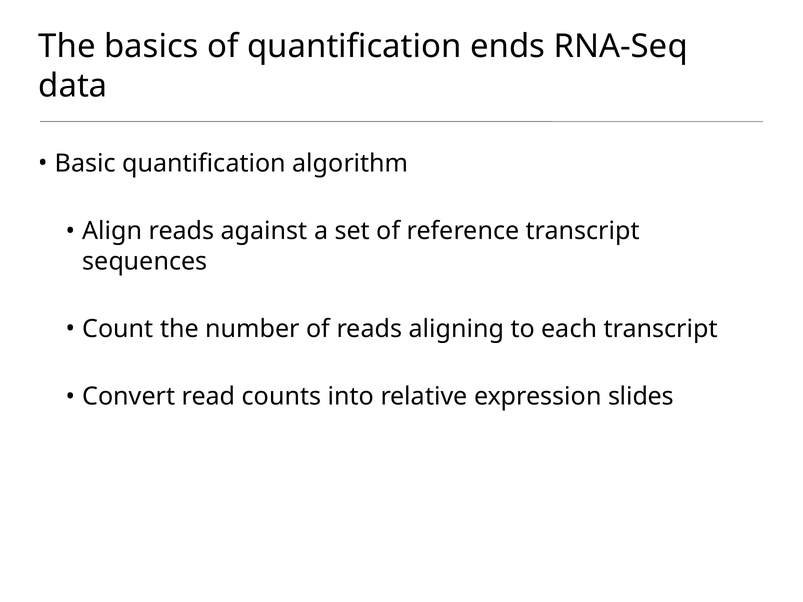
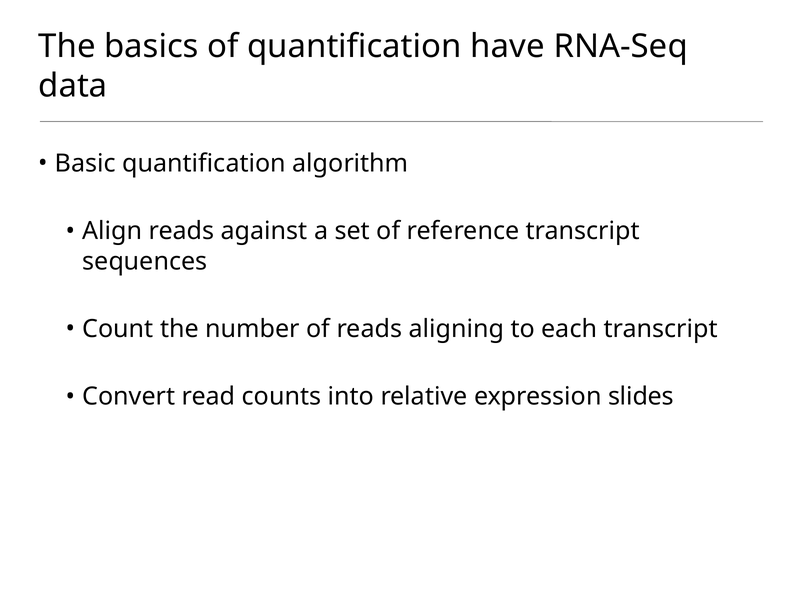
ends: ends -> have (508, 47)
